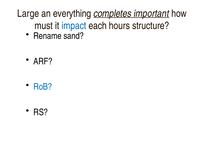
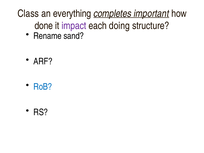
Large: Large -> Class (28, 13)
must: must -> done (44, 26)
impact colour: blue -> purple (74, 26)
hours: hours -> doing (119, 26)
